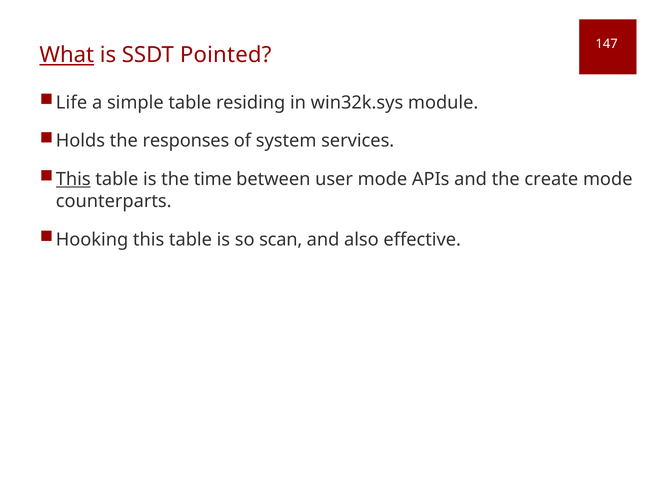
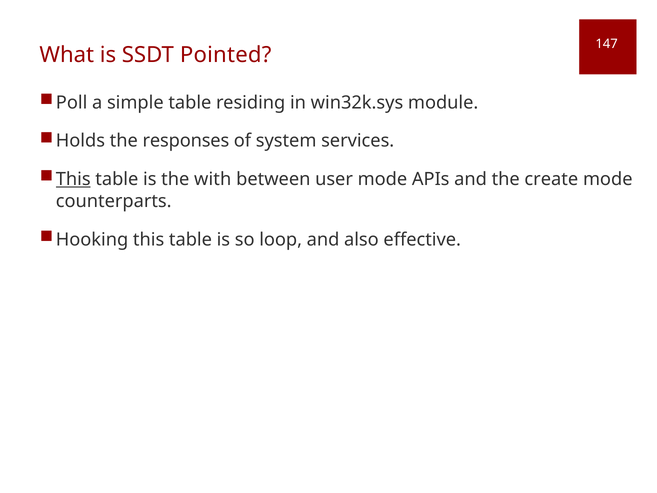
What underline: present -> none (67, 55)
Life: Life -> Poll (72, 103)
time: time -> with (213, 179)
scan: scan -> loop (281, 239)
